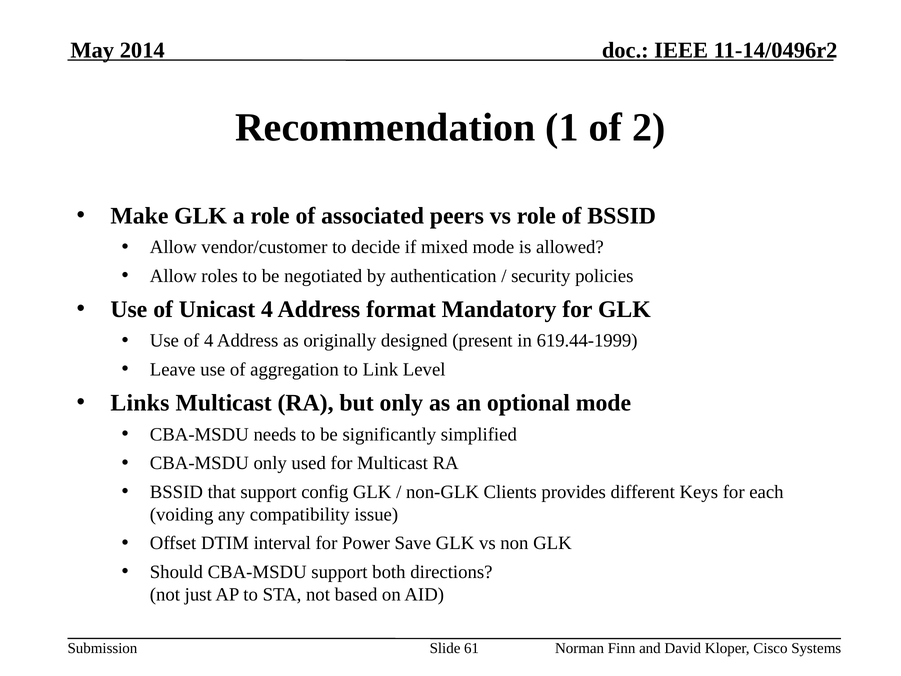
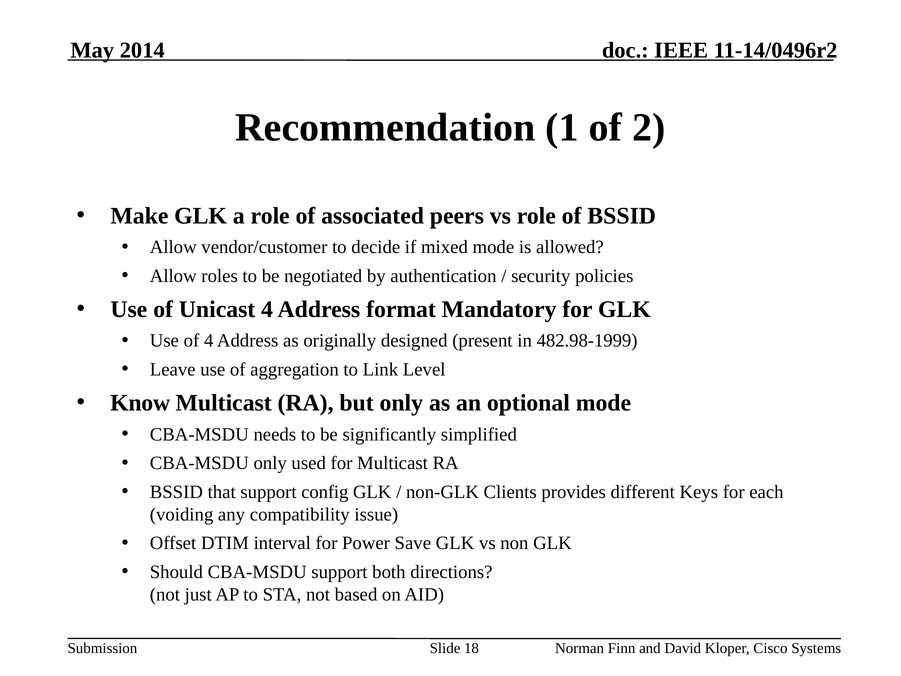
619.44-1999: 619.44-1999 -> 482.98-1999 (587, 341)
Links: Links -> Know (140, 403)
61: 61 -> 18 (472, 648)
